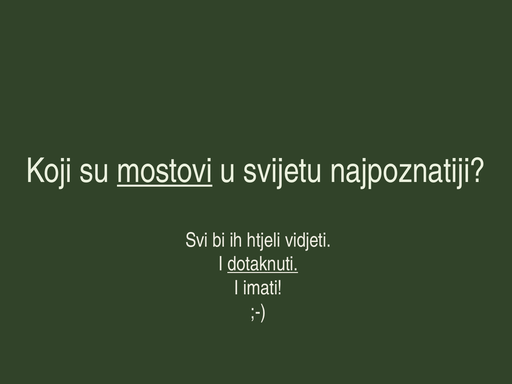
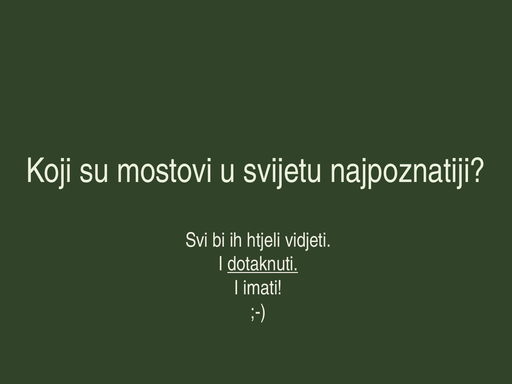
mostovi underline: present -> none (165, 171)
